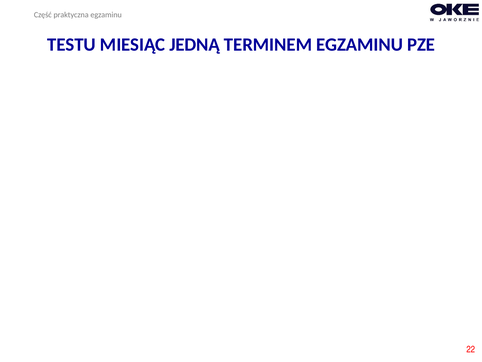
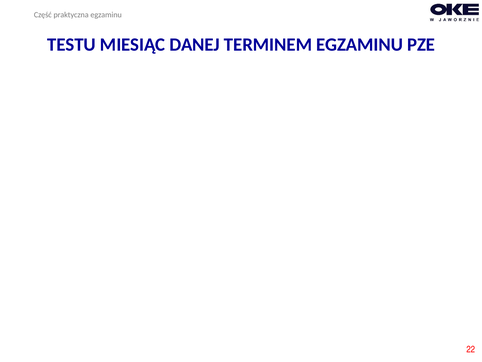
JEDNĄ: JEDNĄ -> DANEJ (195, 44)
